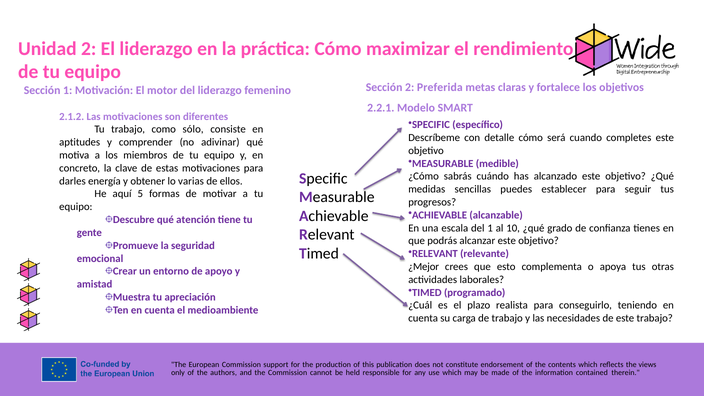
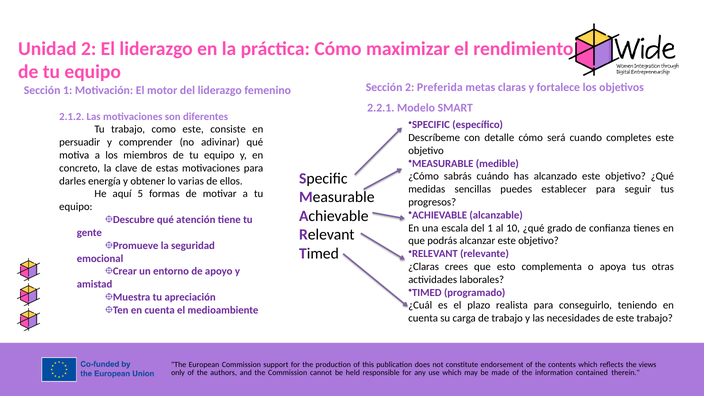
como sólo: sólo -> este (193, 129)
aptitudes: aptitudes -> persuadir (80, 142)
¿Mejor: ¿Mejor -> ¿Claras (424, 267)
